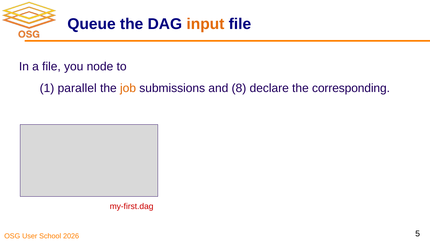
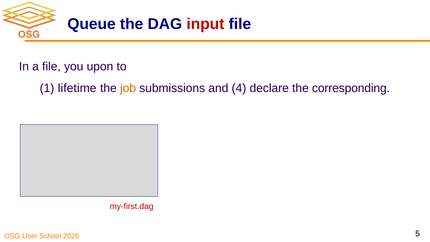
input colour: orange -> red (205, 24)
node: node -> upon (100, 67)
parallel: parallel -> lifetime (77, 88)
8: 8 -> 4 (239, 88)
